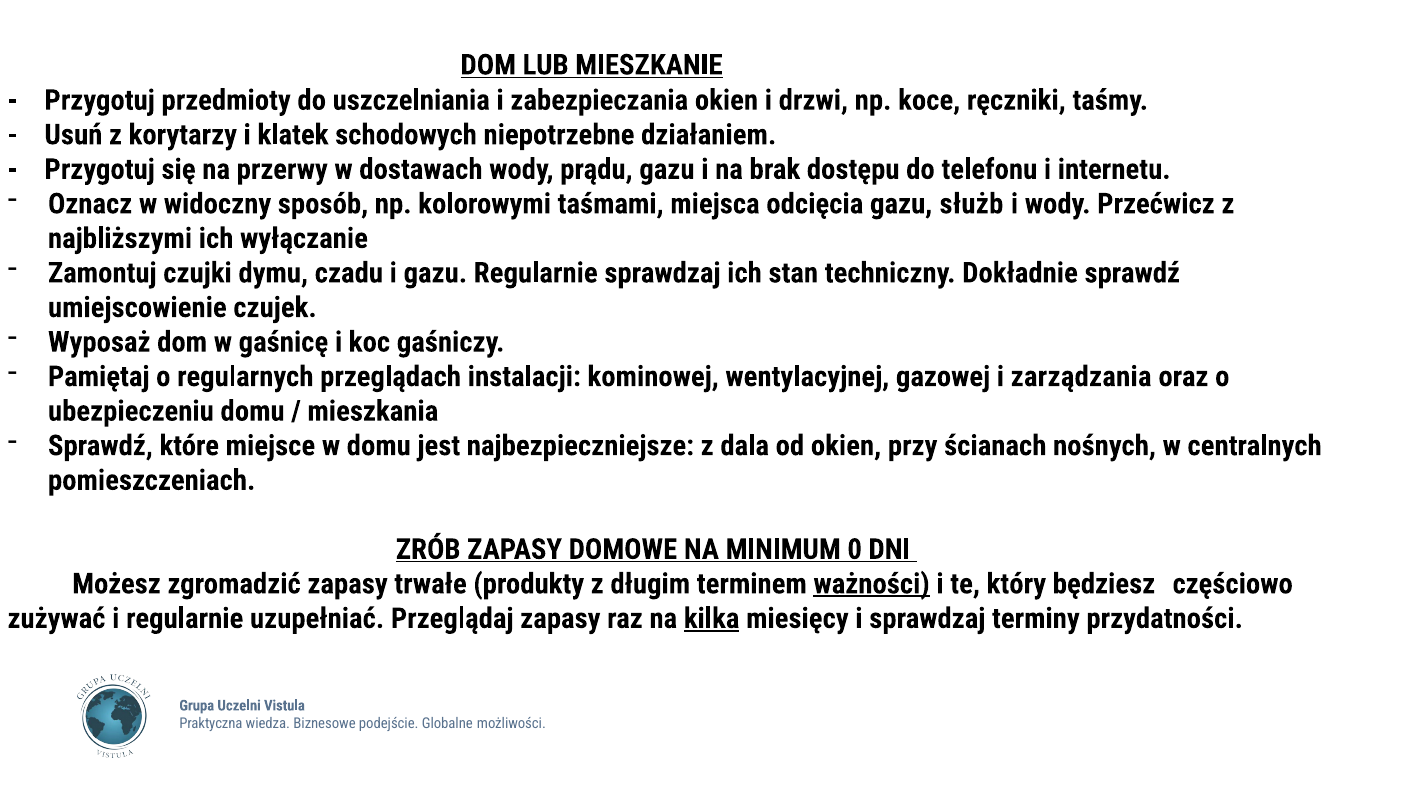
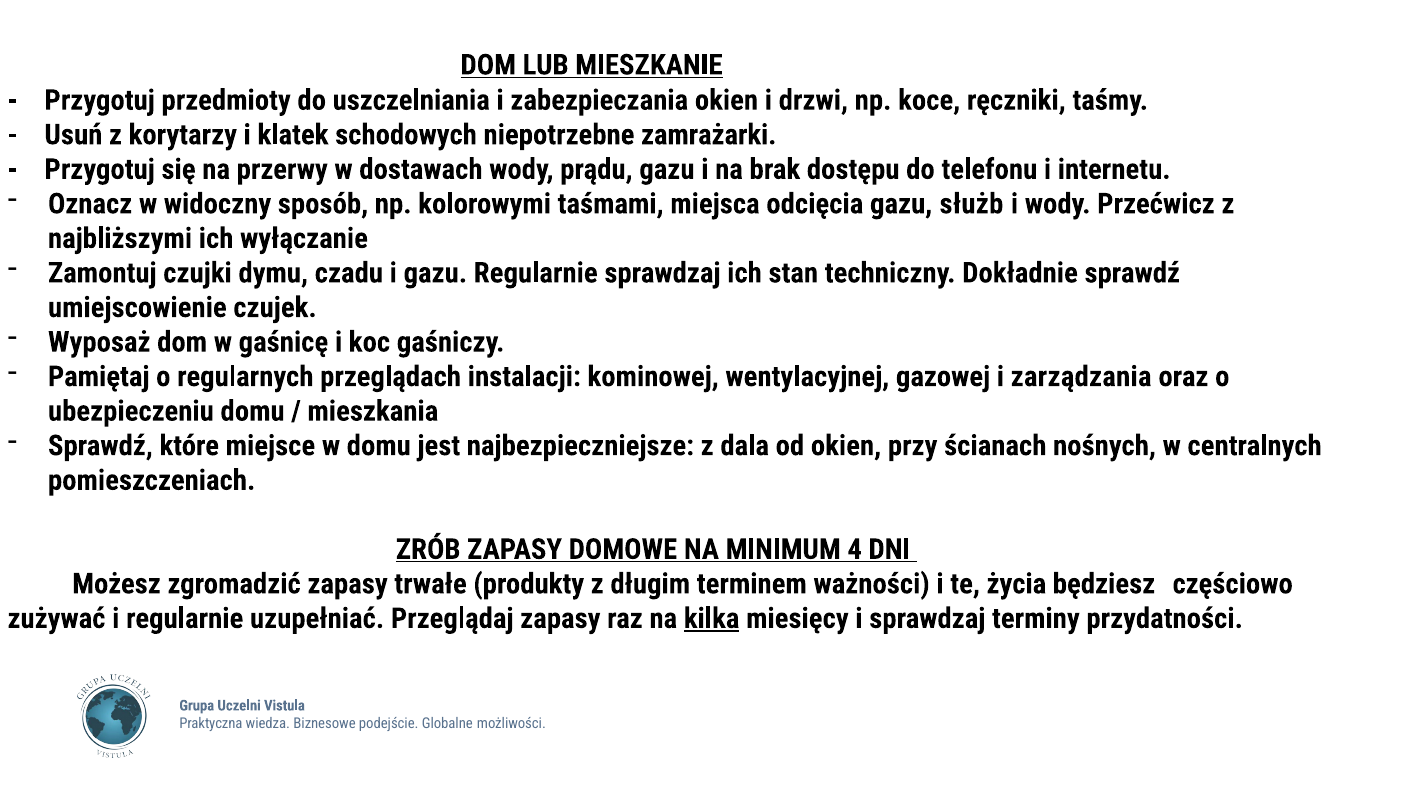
działaniem: działaniem -> zamrażarki (709, 135)
0: 0 -> 4 (855, 549)
ważności underline: present -> none (872, 584)
który: który -> życia (1016, 584)
